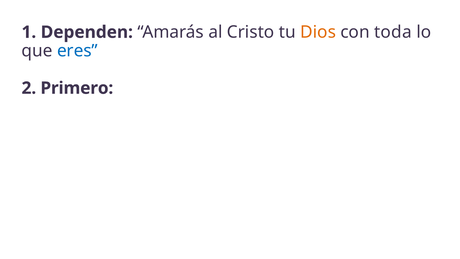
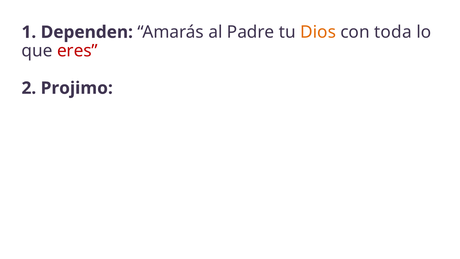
Cristo: Cristo -> Padre (251, 32)
eres colour: blue -> red (77, 51)
Primero: Primero -> Projimo (77, 88)
